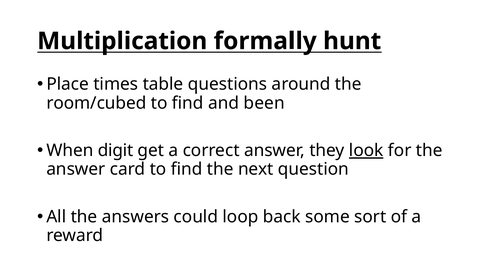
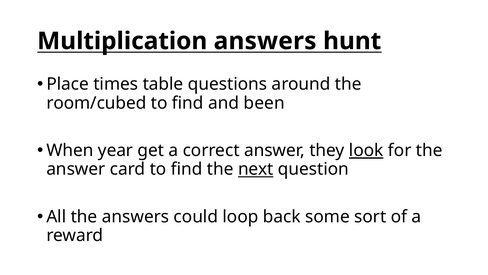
Multiplication formally: formally -> answers (265, 41)
digit: digit -> year (116, 150)
next underline: none -> present (256, 169)
